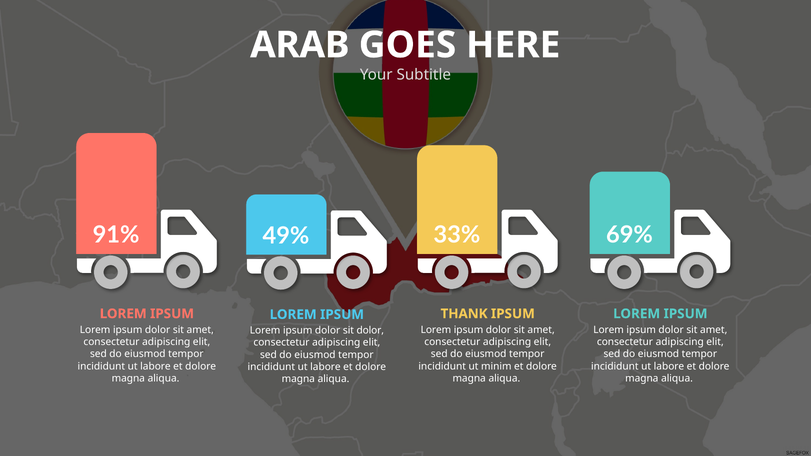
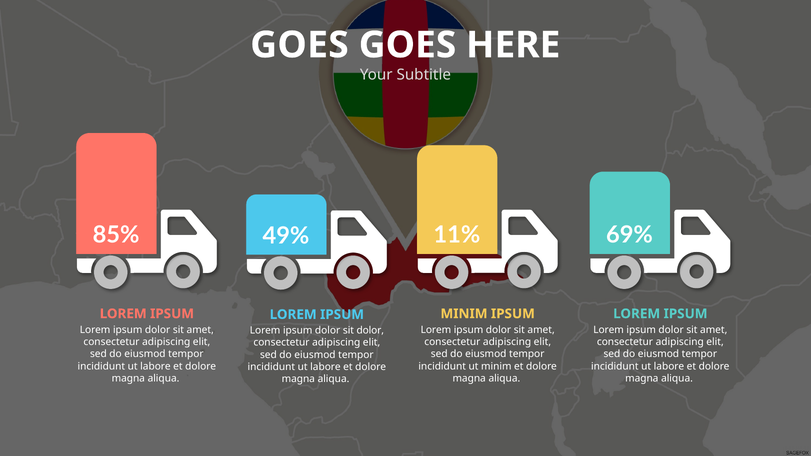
ARAB: ARAB -> GOES (299, 45)
91%: 91% -> 85% (116, 235)
33%: 33% -> 11% (457, 235)
THANK: THANK -> MINIM (464, 314)
